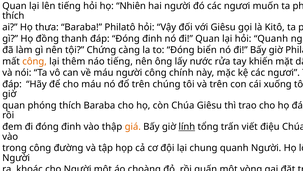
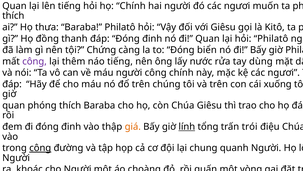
Nhiên: Nhiên -> Chính (131, 6)
hỏi Quanh: Quanh -> Philatô (271, 38)
công colour: orange -> purple (35, 61)
khiến: khiến -> dùng (261, 61)
viết: viết -> trói (250, 126)
công underline: none -> present (40, 148)
